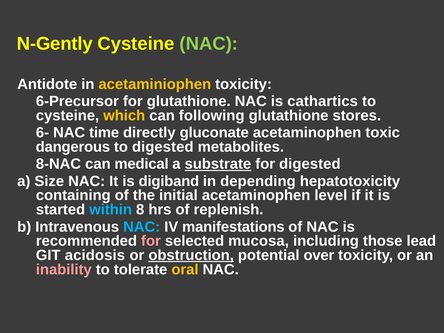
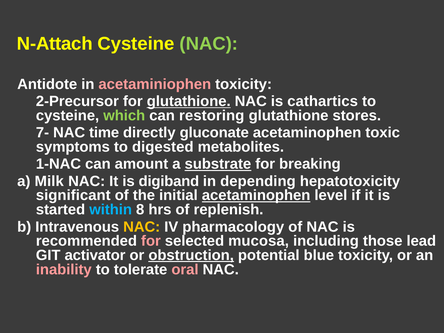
N-Gently: N-Gently -> N-Attach (55, 44)
acetaminiophen colour: yellow -> pink (155, 84)
6-Precursor: 6-Precursor -> 2-Precursor (77, 101)
glutathione underline: none -> present (189, 101)
which colour: yellow -> light green (124, 116)
following: following -> restoring (212, 116)
6-: 6- -> 7- (42, 133)
dangerous: dangerous -> symptoms (73, 147)
8-NAC: 8-NAC -> 1-NAC (58, 164)
medical: medical -> amount (141, 164)
for digested: digested -> breaking (310, 164)
Size: Size -> Milk (49, 181)
containing: containing -> significant (73, 195)
acetaminophen underline: none -> present (256, 195)
NAC colour: light blue -> yellow (142, 227)
manifestations: manifestations -> pharmacology (233, 227)
acidosis: acidosis -> activator (95, 255)
over: over -> blue (319, 255)
oral colour: yellow -> pink (185, 269)
